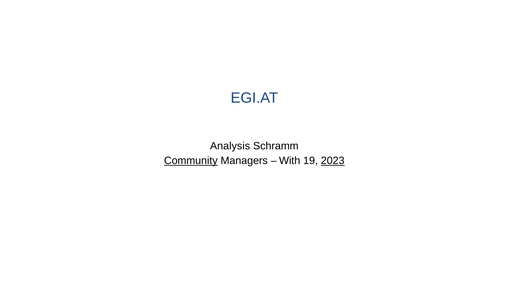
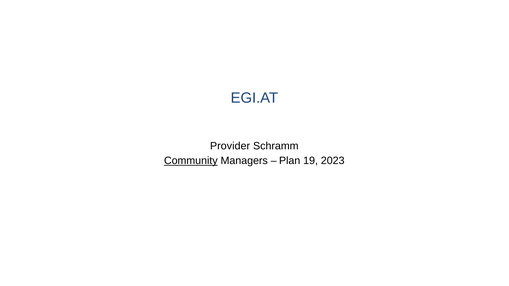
Analysis: Analysis -> Provider (230, 146)
With: With -> Plan (290, 161)
2023 underline: present -> none (333, 161)
